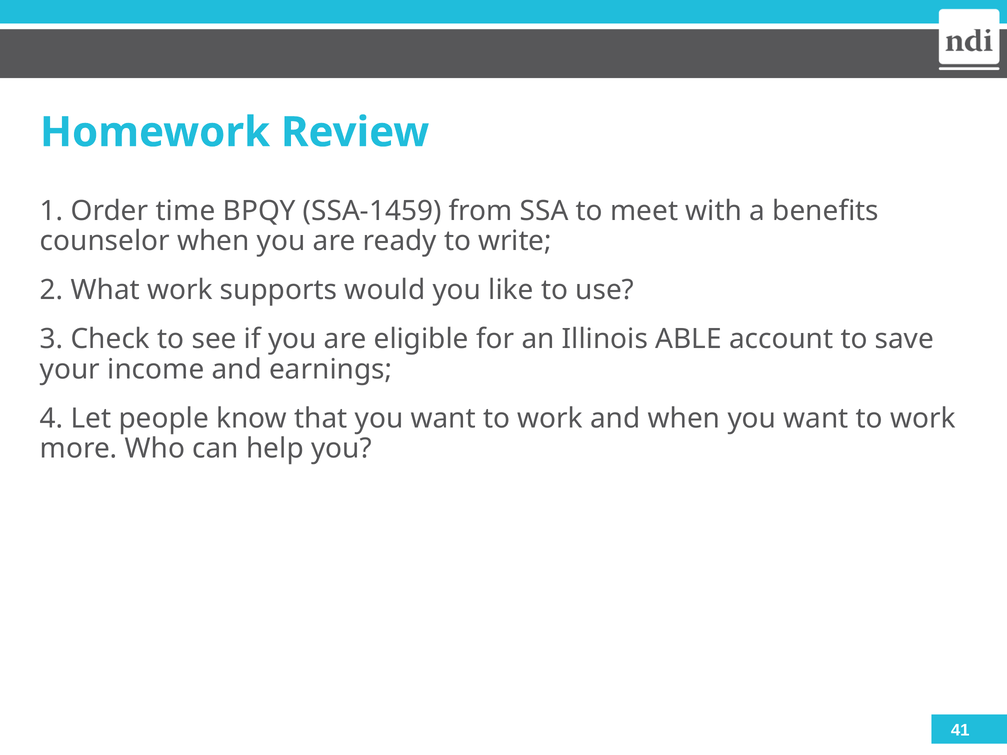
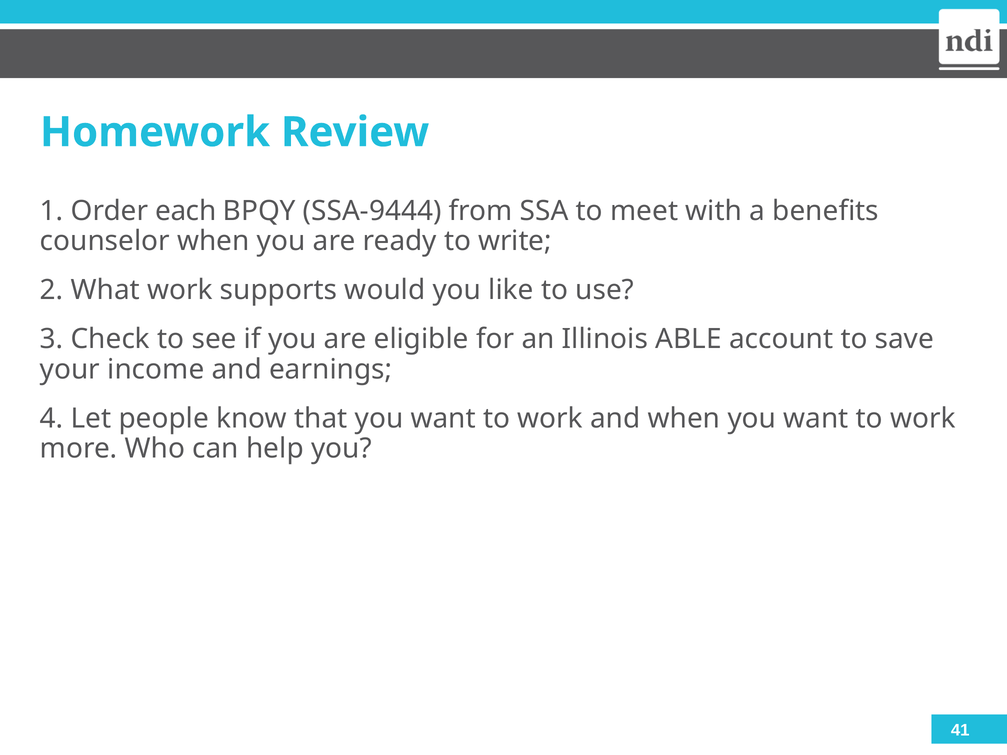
time: time -> each (186, 211)
SSA-1459: SSA-1459 -> SSA-9444 (372, 211)
